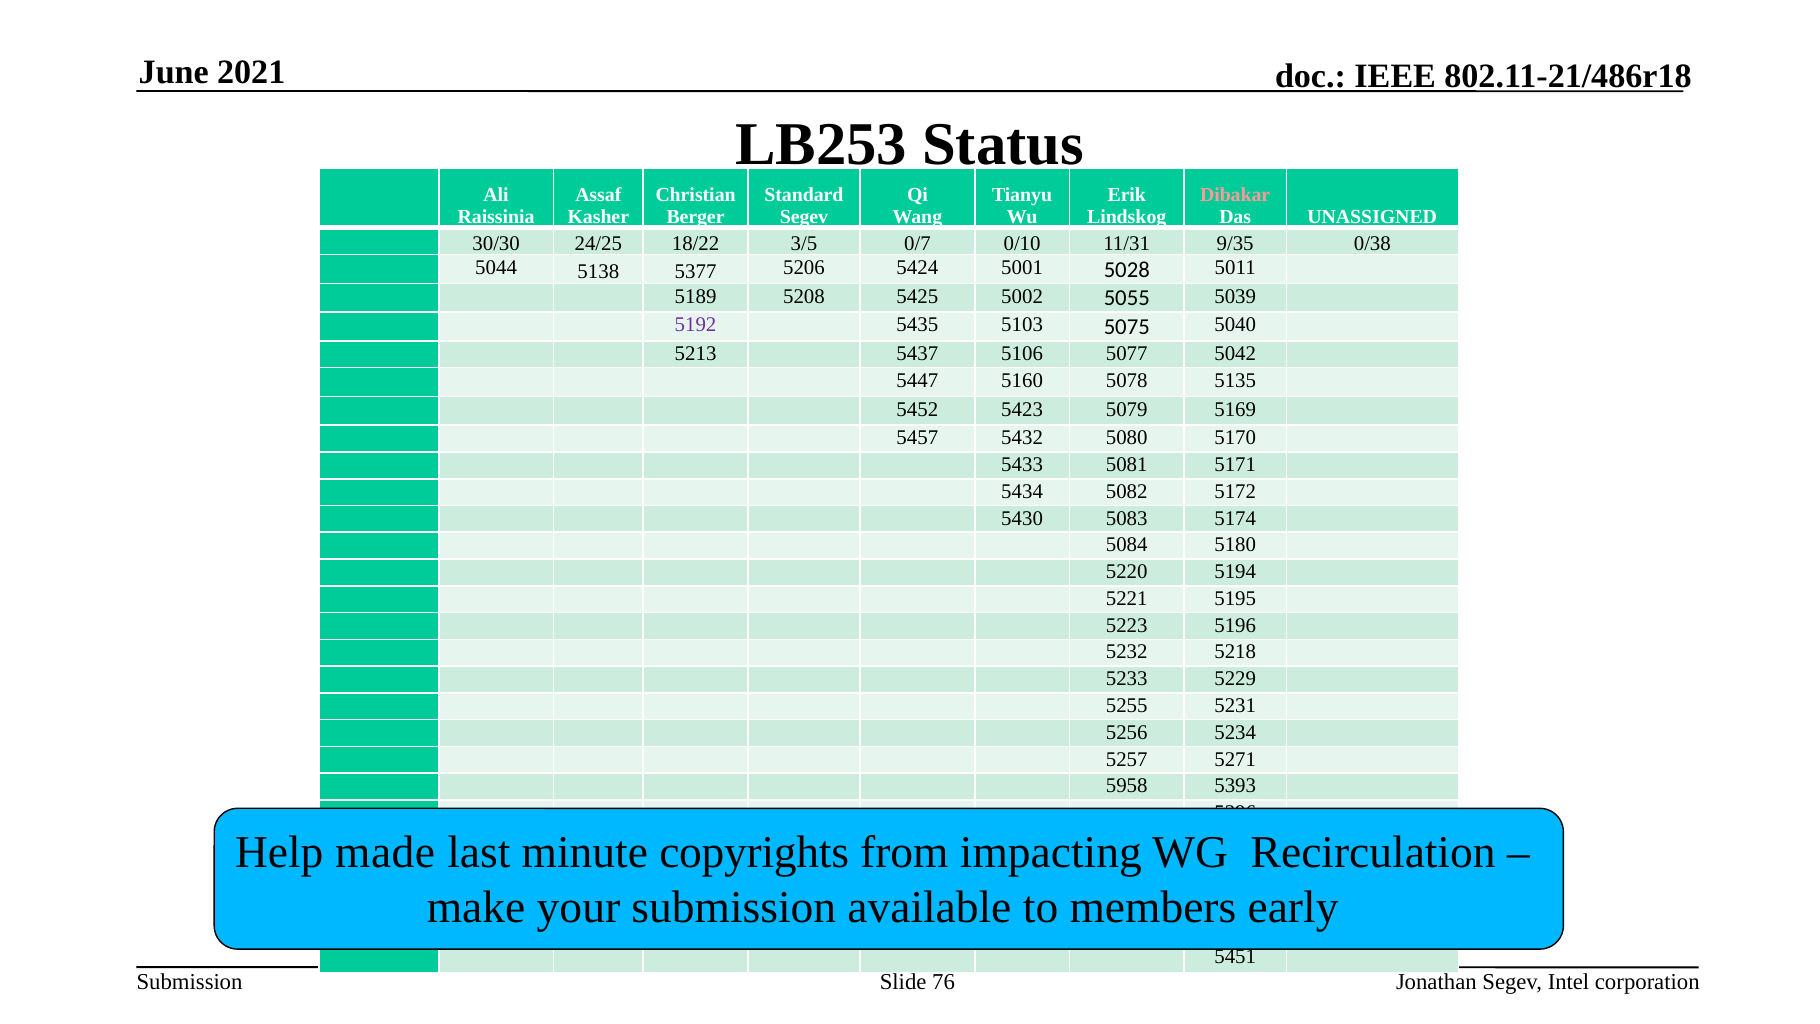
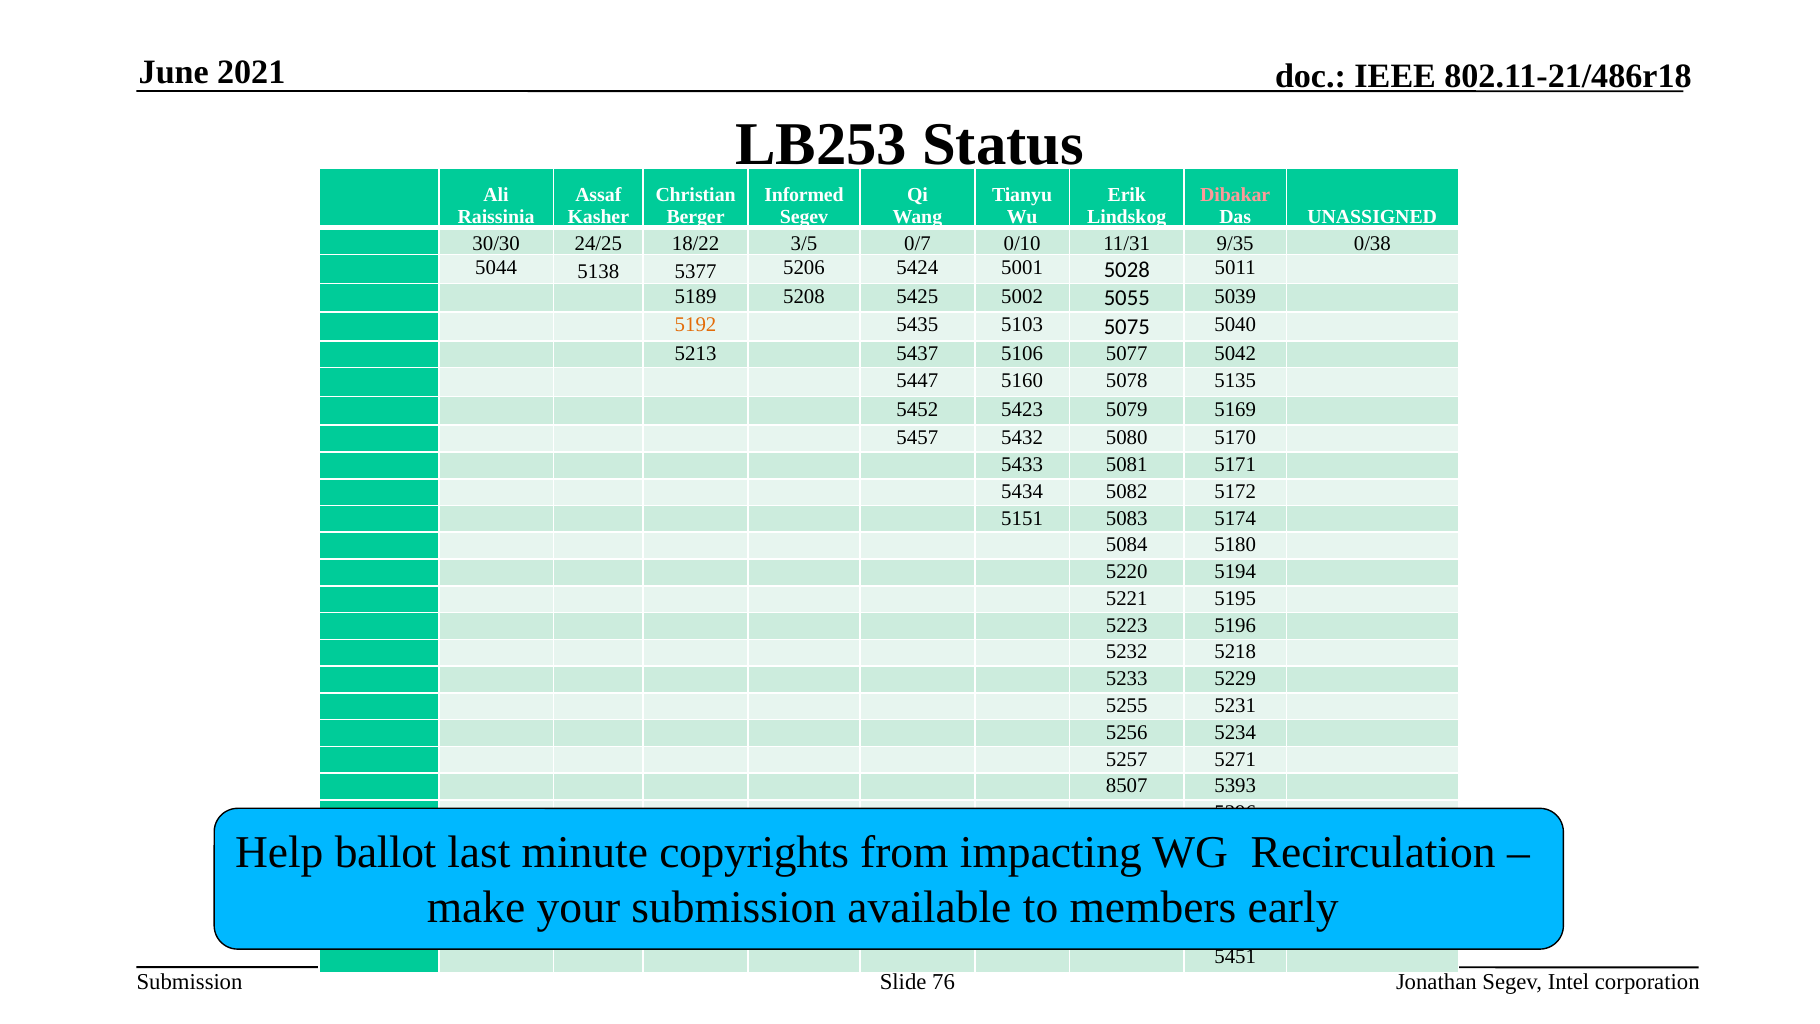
Standard: Standard -> Informed (804, 195)
5192 colour: purple -> orange (696, 325)
5430: 5430 -> 5151 (1022, 518)
5958: 5958 -> 8507 (1127, 786)
made: made -> ballot (386, 852)
